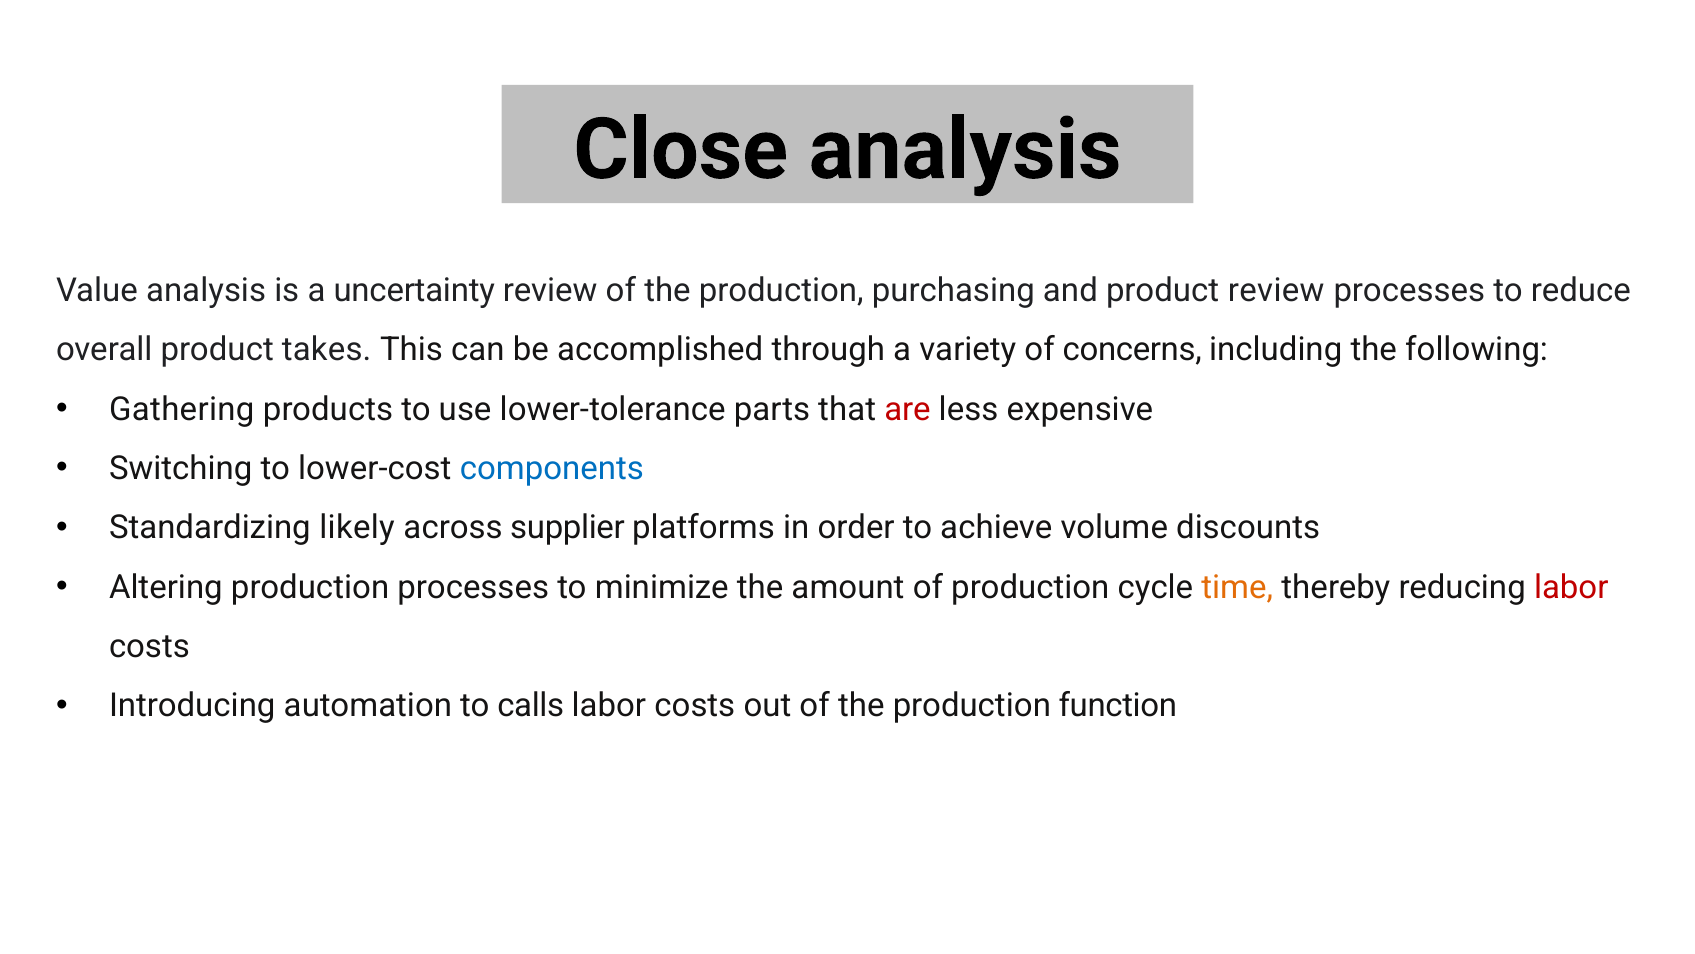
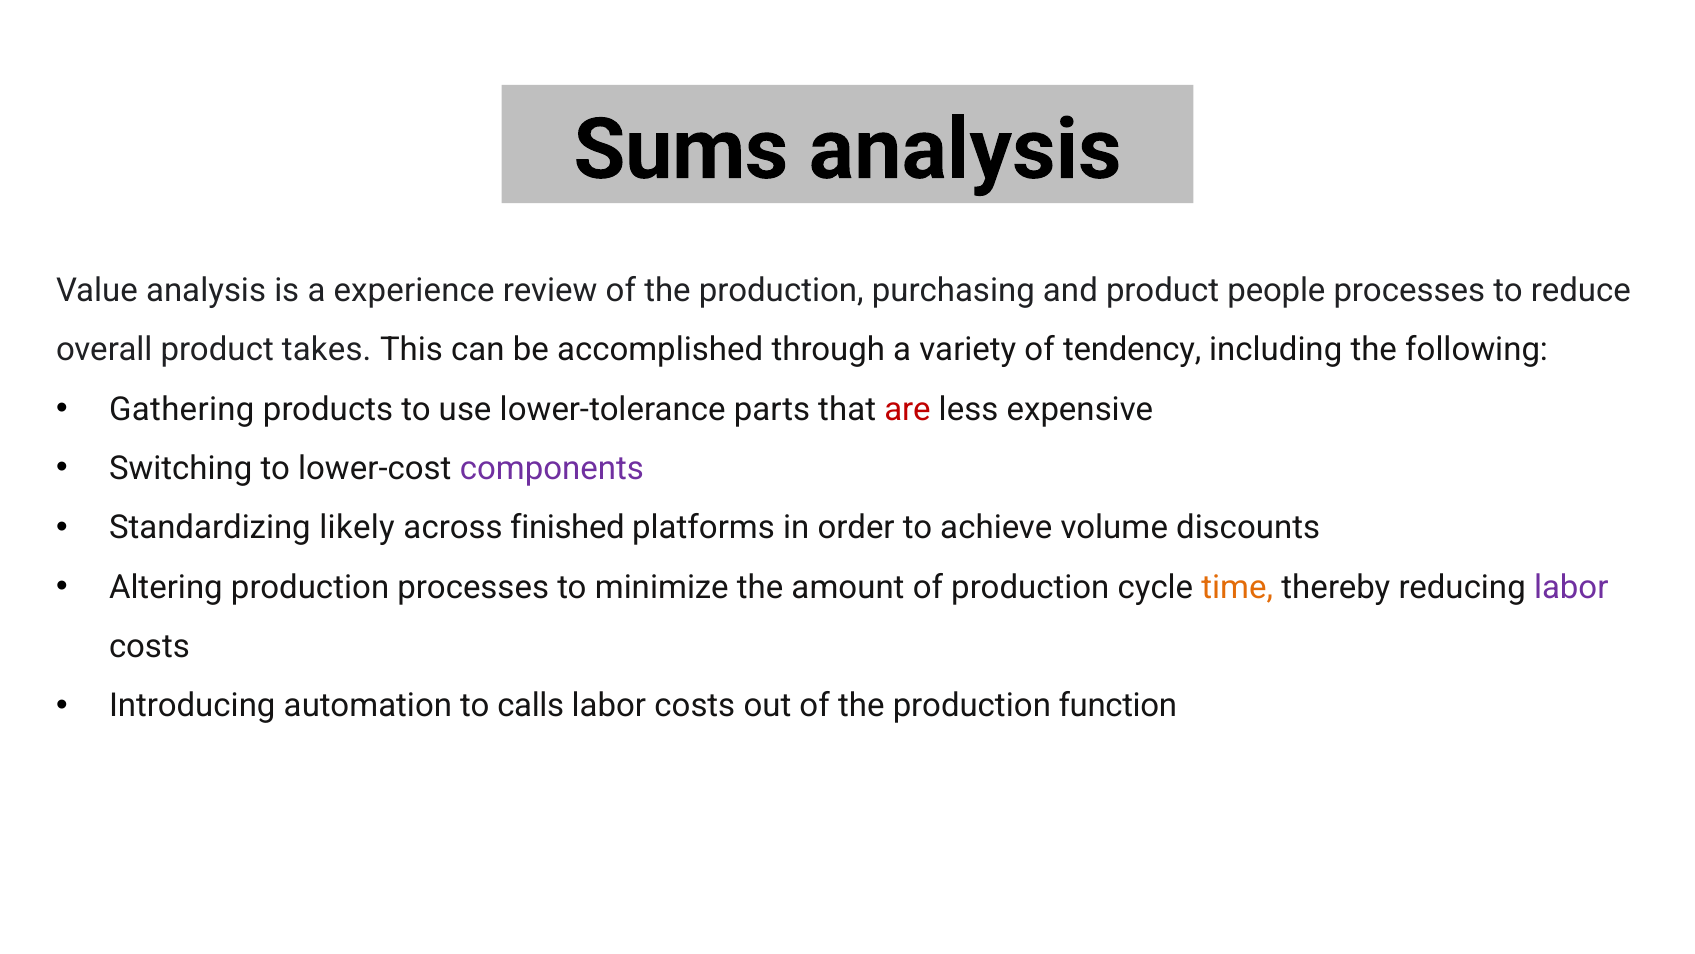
Close: Close -> Sums (681, 150)
uncertainty: uncertainty -> experience (414, 290)
product review: review -> people (1276, 290)
concerns: concerns -> tendency (1132, 350)
components colour: blue -> purple (552, 468)
supplier: supplier -> finished (567, 528)
labor colour: red -> purple (1571, 587)
